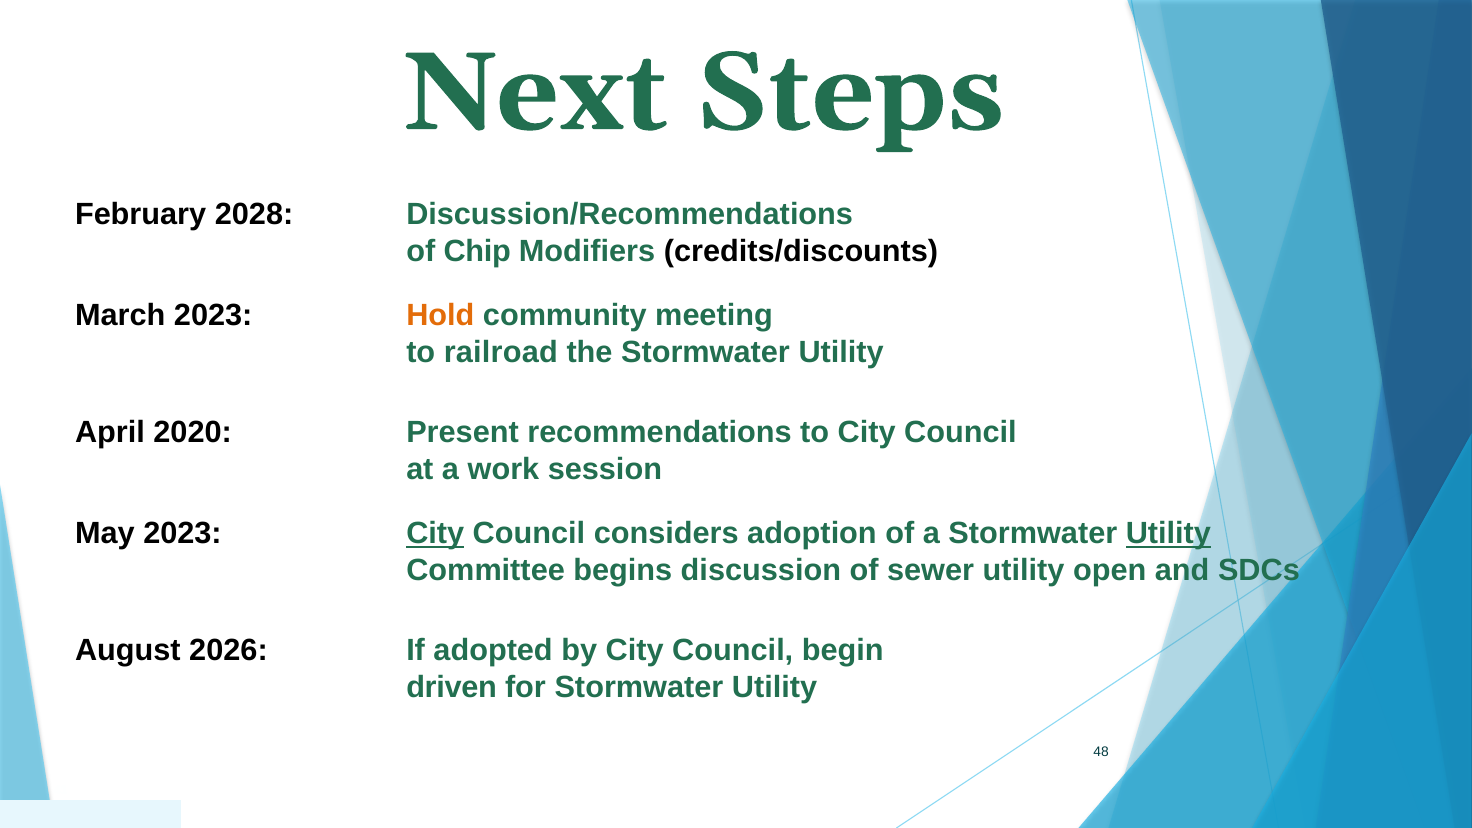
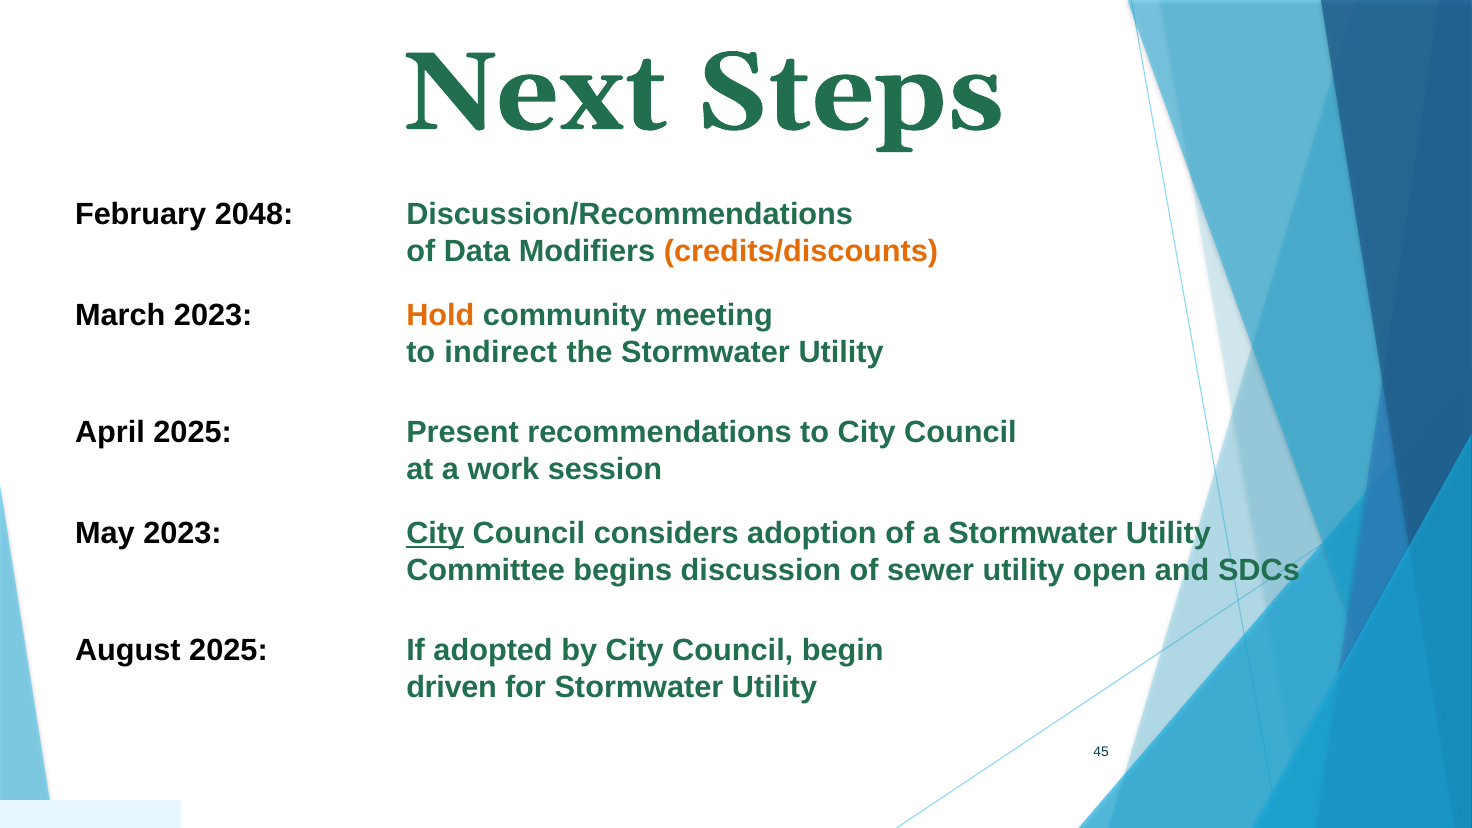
2028: 2028 -> 2048 (254, 215)
Chip: Chip -> Data (477, 251)
credits/discounts colour: black -> orange (801, 251)
railroad: railroad -> indirect (501, 353)
48: 48 -> 45 (1101, 752)
April 2020: 2020 -> 2025 (193, 432)
Utility underline: present -> none (1168, 534)
August 2026: 2026 -> 2025 (228, 650)
